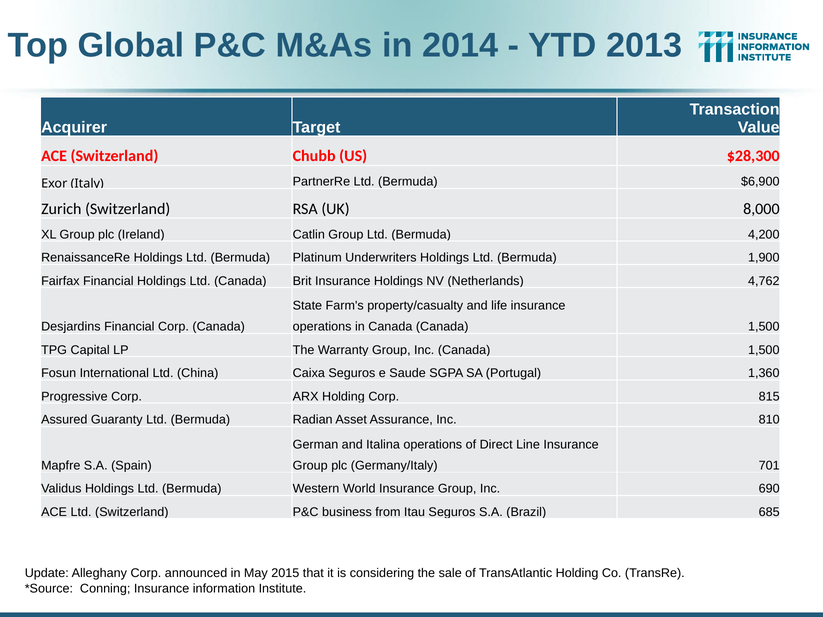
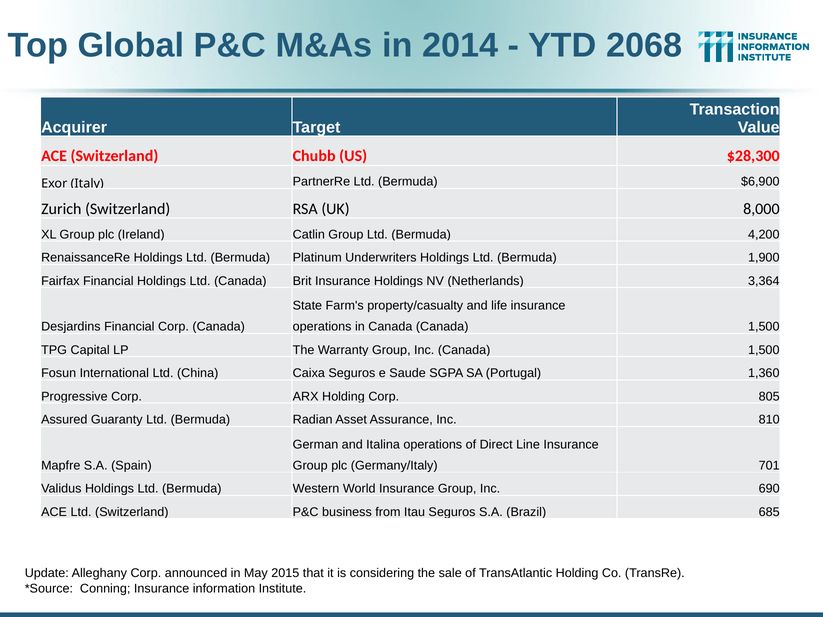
2013: 2013 -> 2068 (644, 45)
4,762: 4,762 -> 3,364 (764, 281)
815: 815 -> 805 (769, 397)
